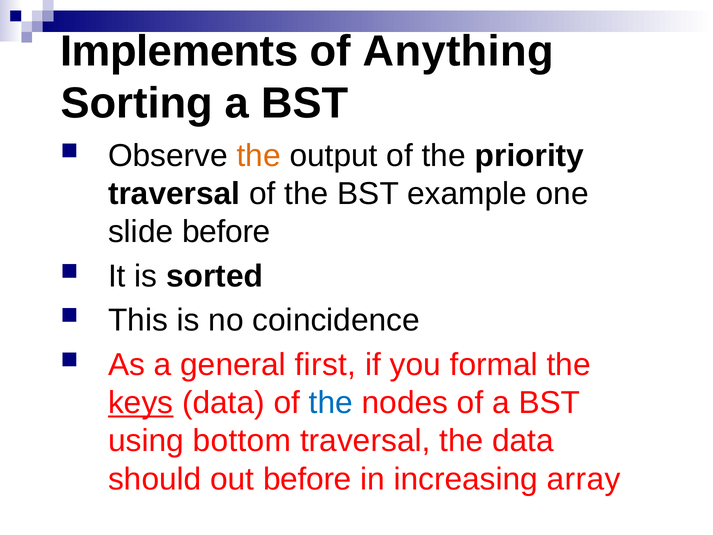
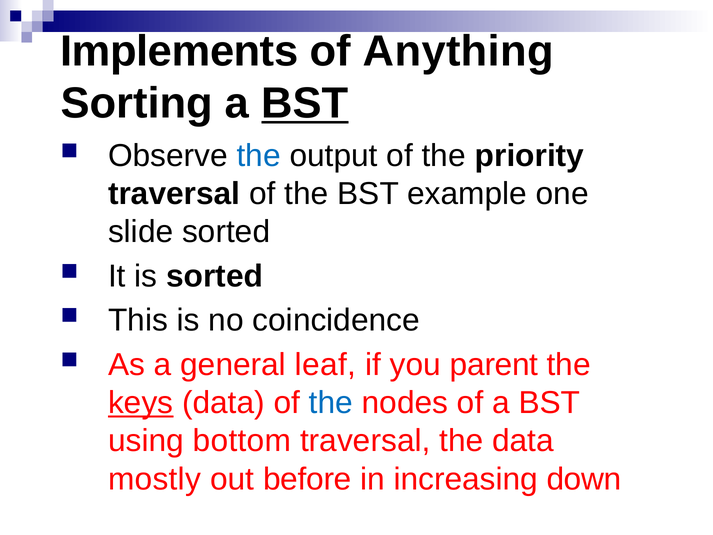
BST underline: none -> present (305, 103)
the colour: orange -> blue (259, 156)
slide before: before -> sorted (226, 232)
first: first -> leaf (326, 365)
formal: formal -> parent (494, 365)
should: should -> mostly (155, 479)
array: array -> down (584, 479)
